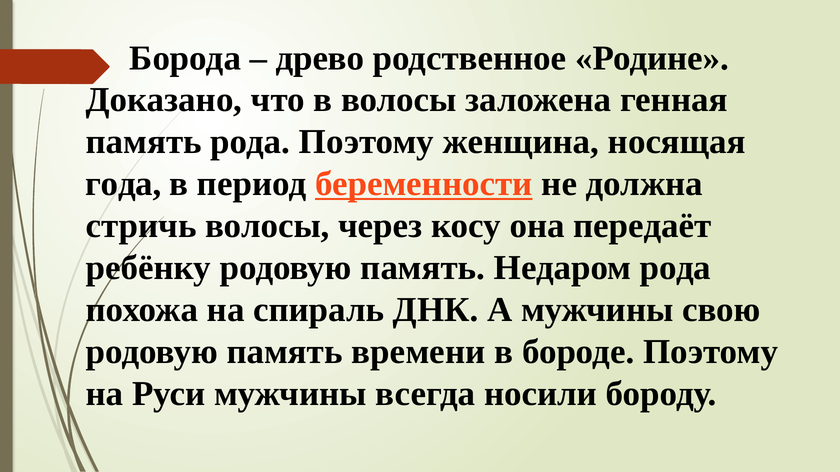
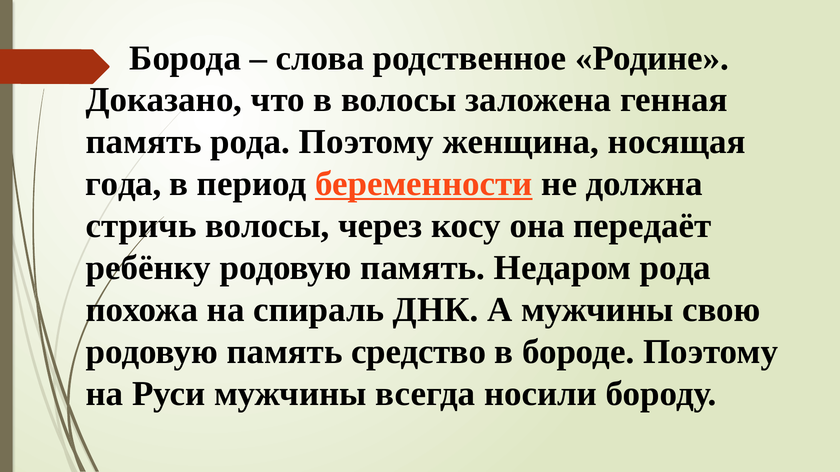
древо: древо -> слова (320, 58)
времени: времени -> средство (419, 352)
